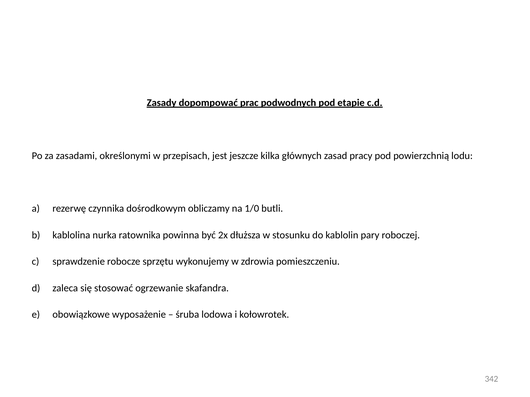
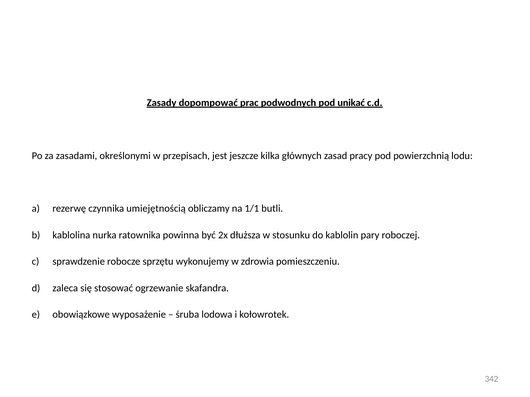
etapie: etapie -> unikać (351, 103)
dośrodkowym: dośrodkowym -> umiejętnością (156, 209)
1/0: 1/0 -> 1/1 (252, 209)
